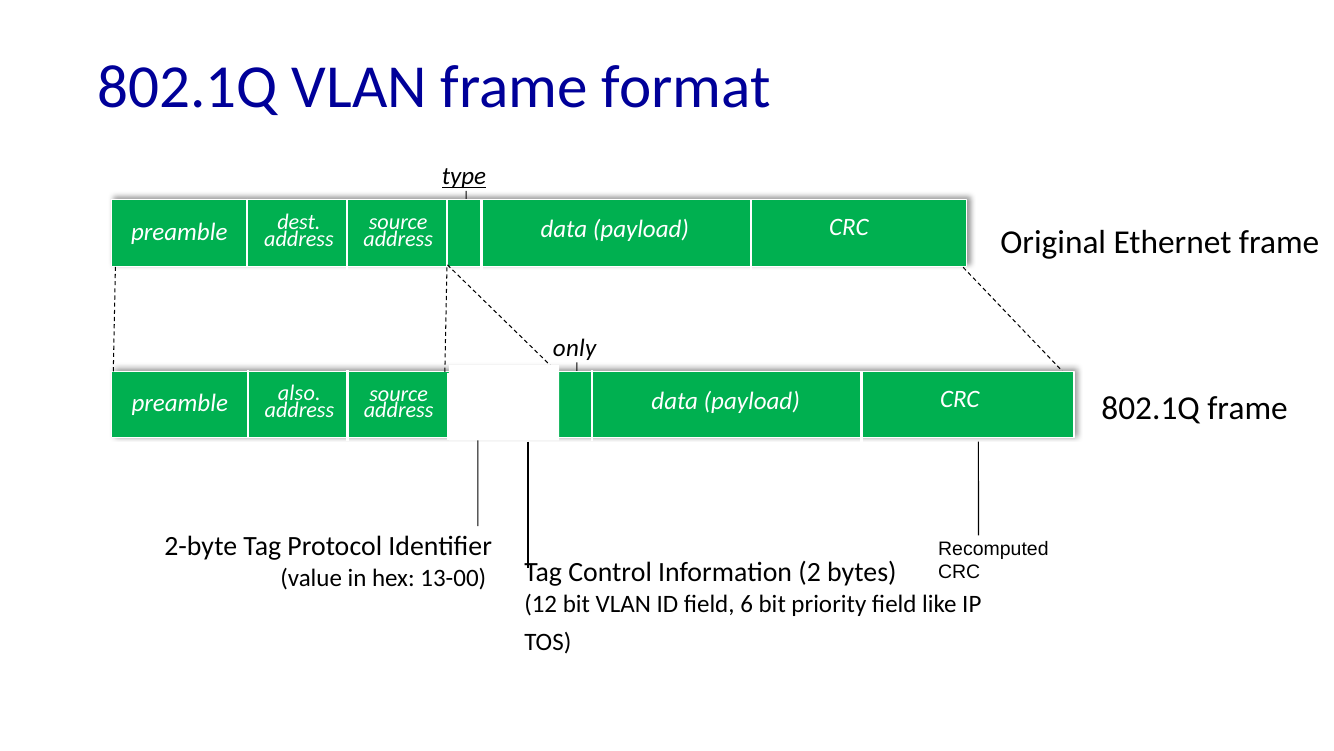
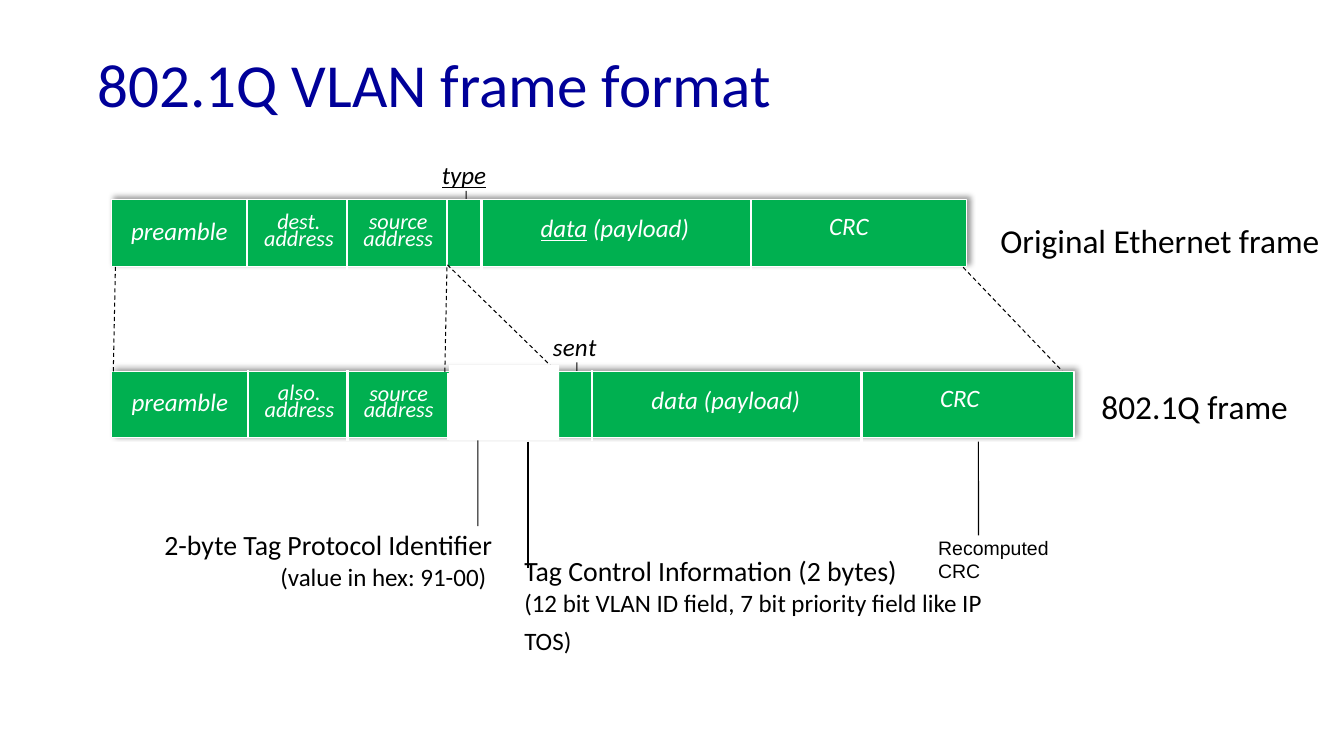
data underline: none -> present (564, 229)
only: only -> sent (575, 348)
13-00: 13-00 -> 91-00 (453, 577)
6: 6 -> 7 (747, 604)
